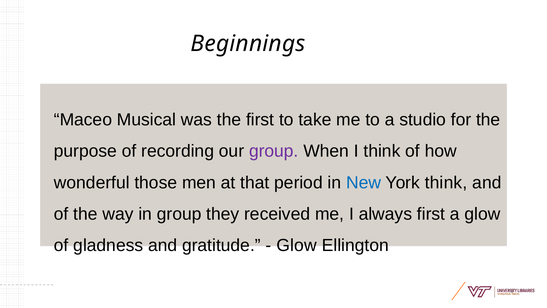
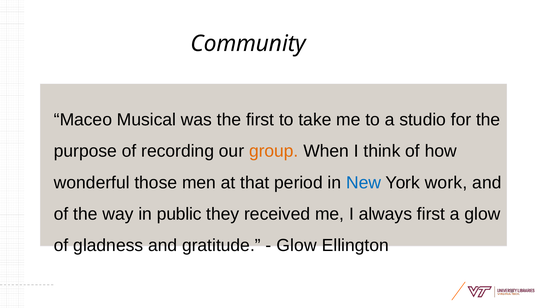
Beginnings: Beginnings -> Community (248, 44)
group colour: purple -> orange (274, 151)
York think: think -> work (446, 182)
in group: group -> public (179, 214)
